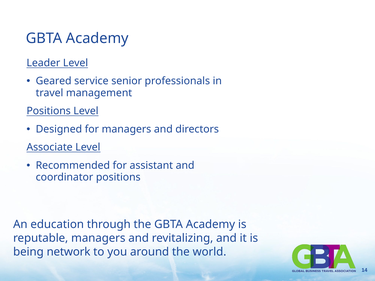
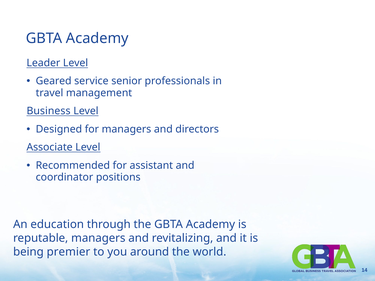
Positions: Positions -> Business (49, 111)
network: network -> premier (68, 252)
